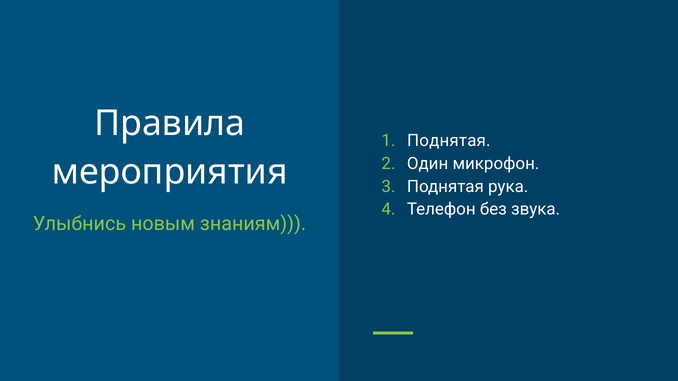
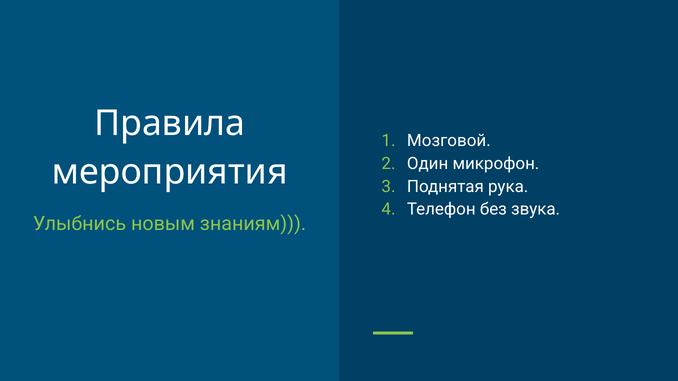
Поднятая: Поднятая -> Мозговой (449, 141)
